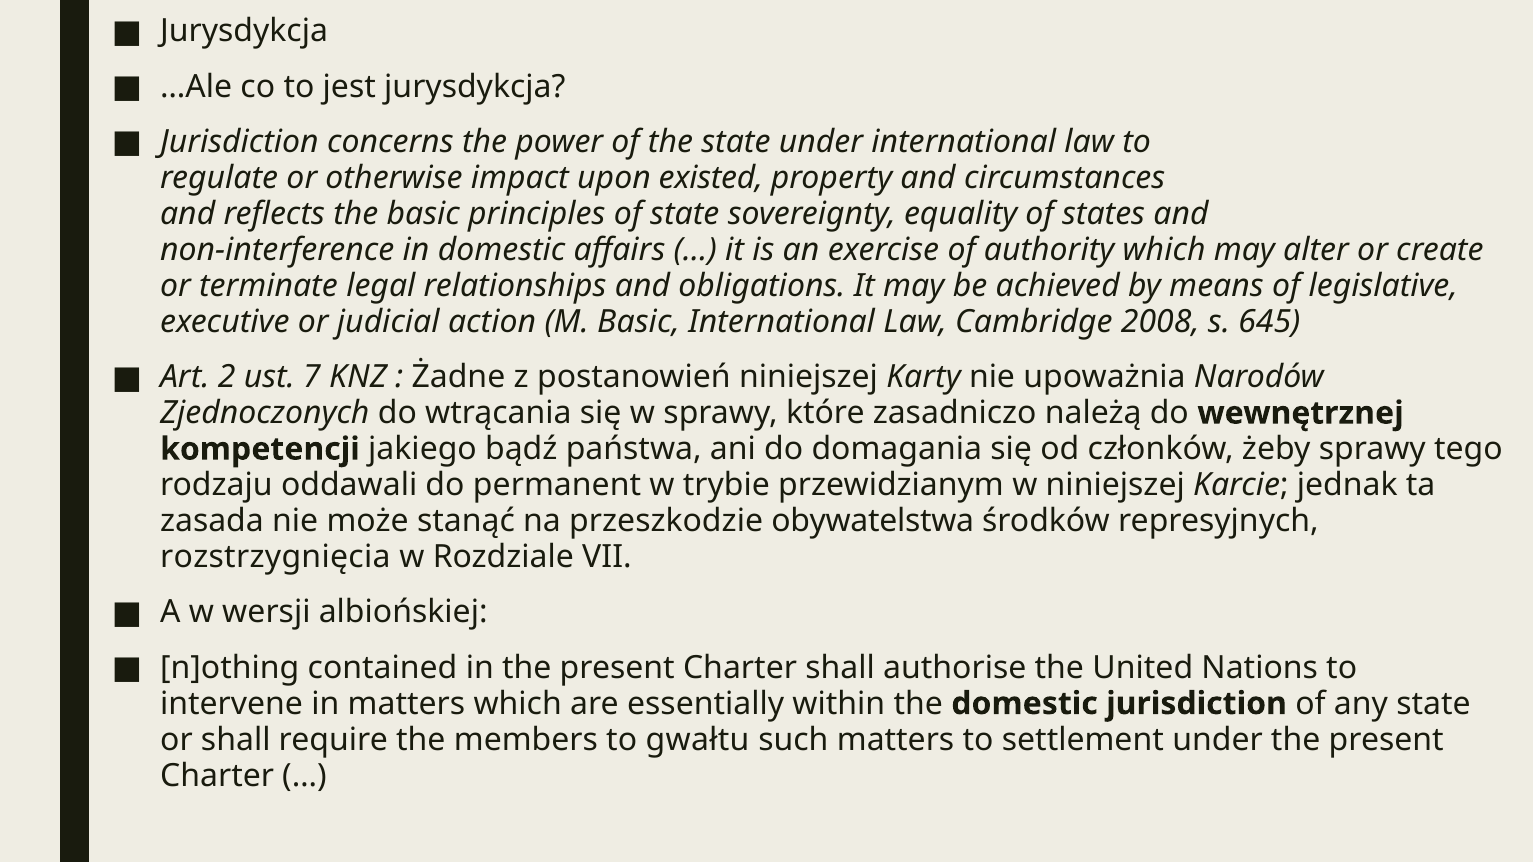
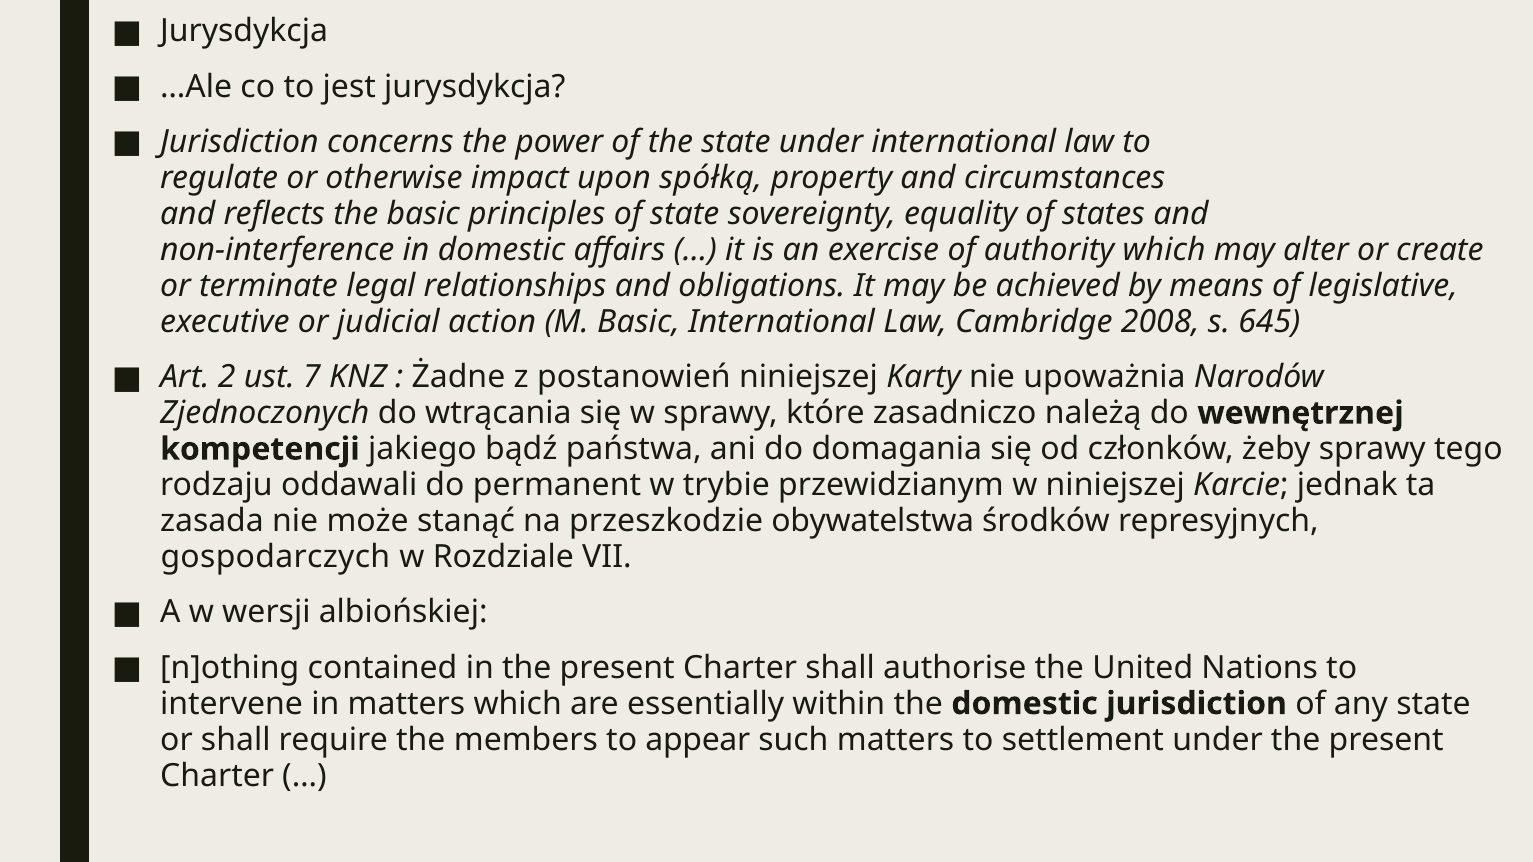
existed: existed -> spółką (711, 178)
rozstrzygnięcia: rozstrzygnięcia -> gospodarczych (275, 557)
gwałtu: gwałtu -> appear (698, 740)
